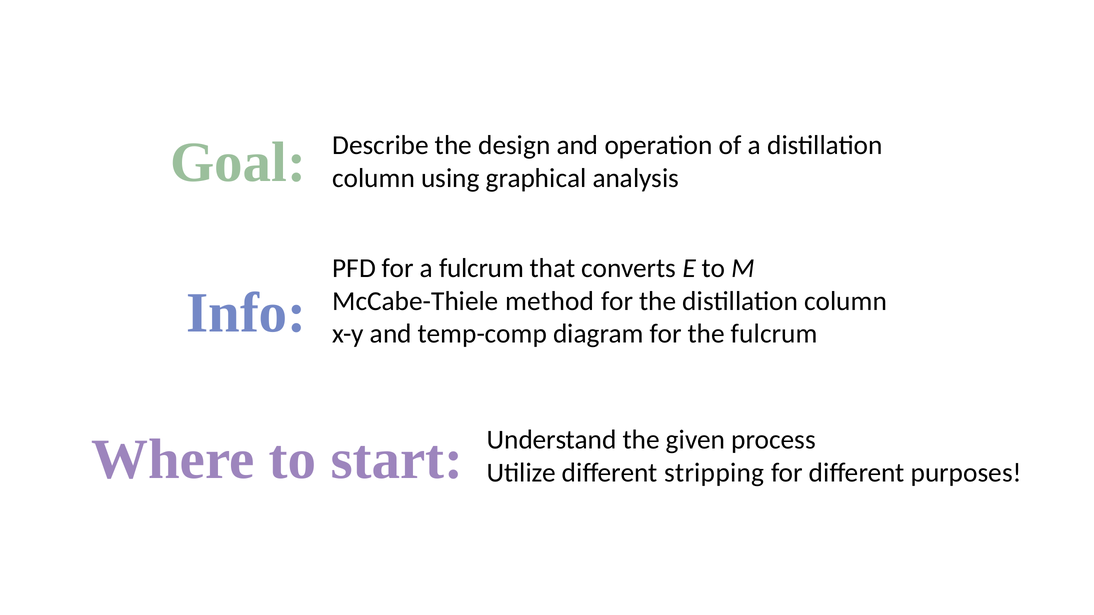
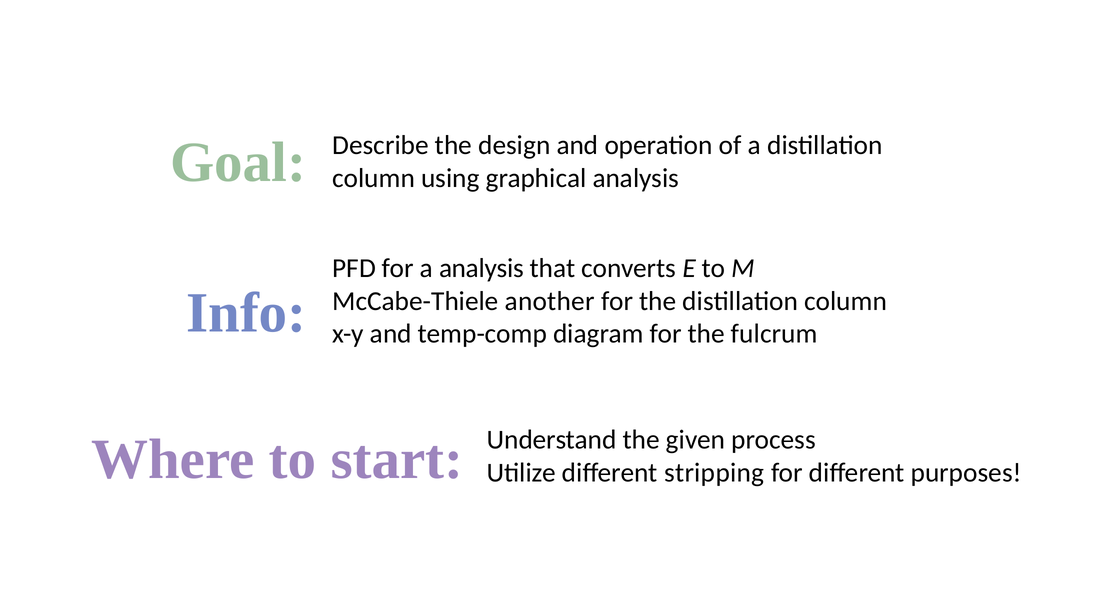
a fulcrum: fulcrum -> analysis (481, 268)
method: method -> another (550, 301)
